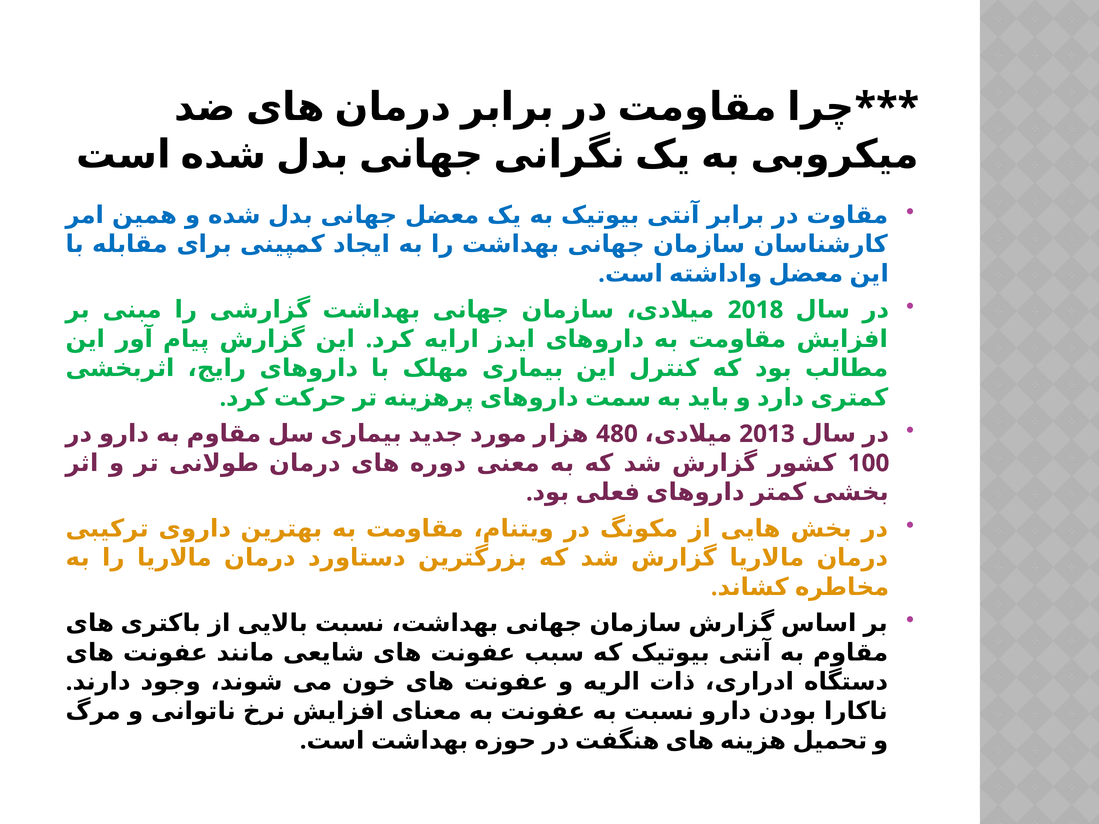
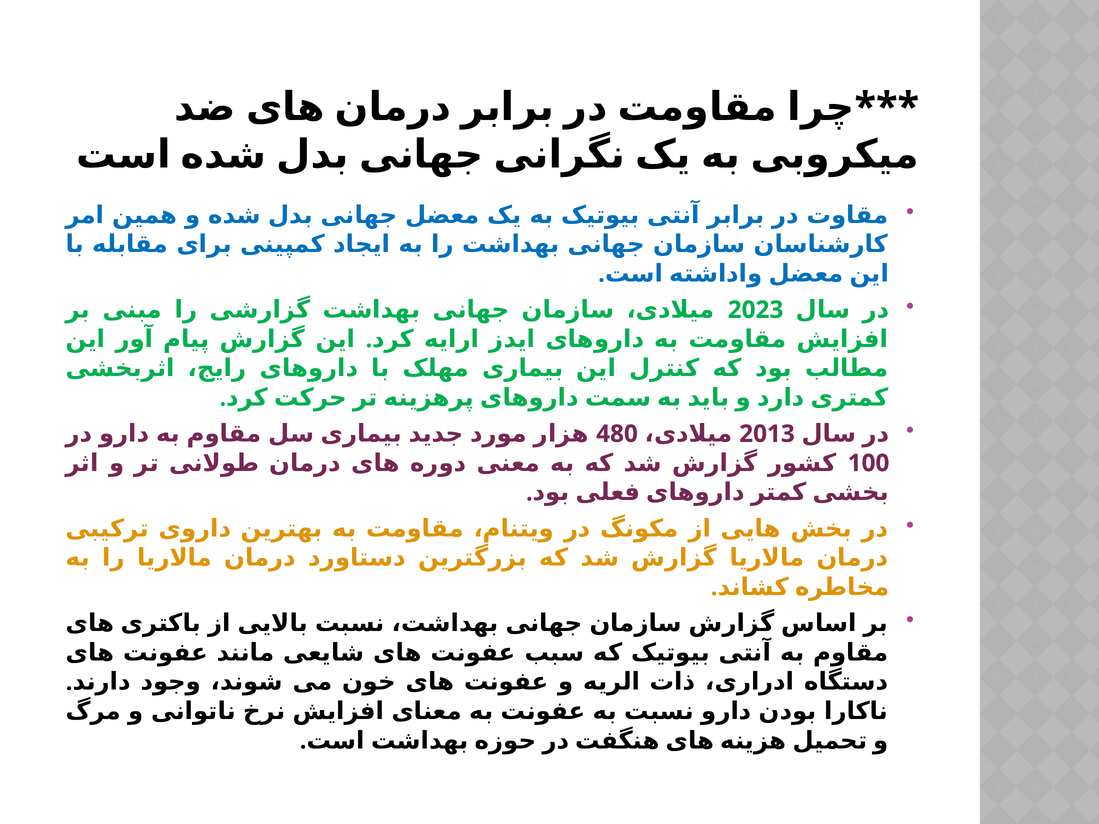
2018: 2018 -> 2023 (756, 310)
